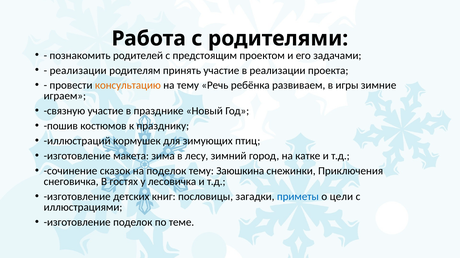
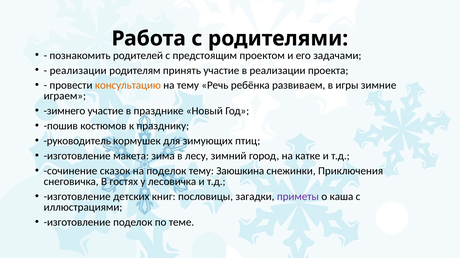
связную: связную -> зимнего (64, 111)
иллюстраций: иллюстраций -> руководитель (77, 141)
приметы colour: blue -> purple (298, 197)
цели: цели -> каша (341, 197)
